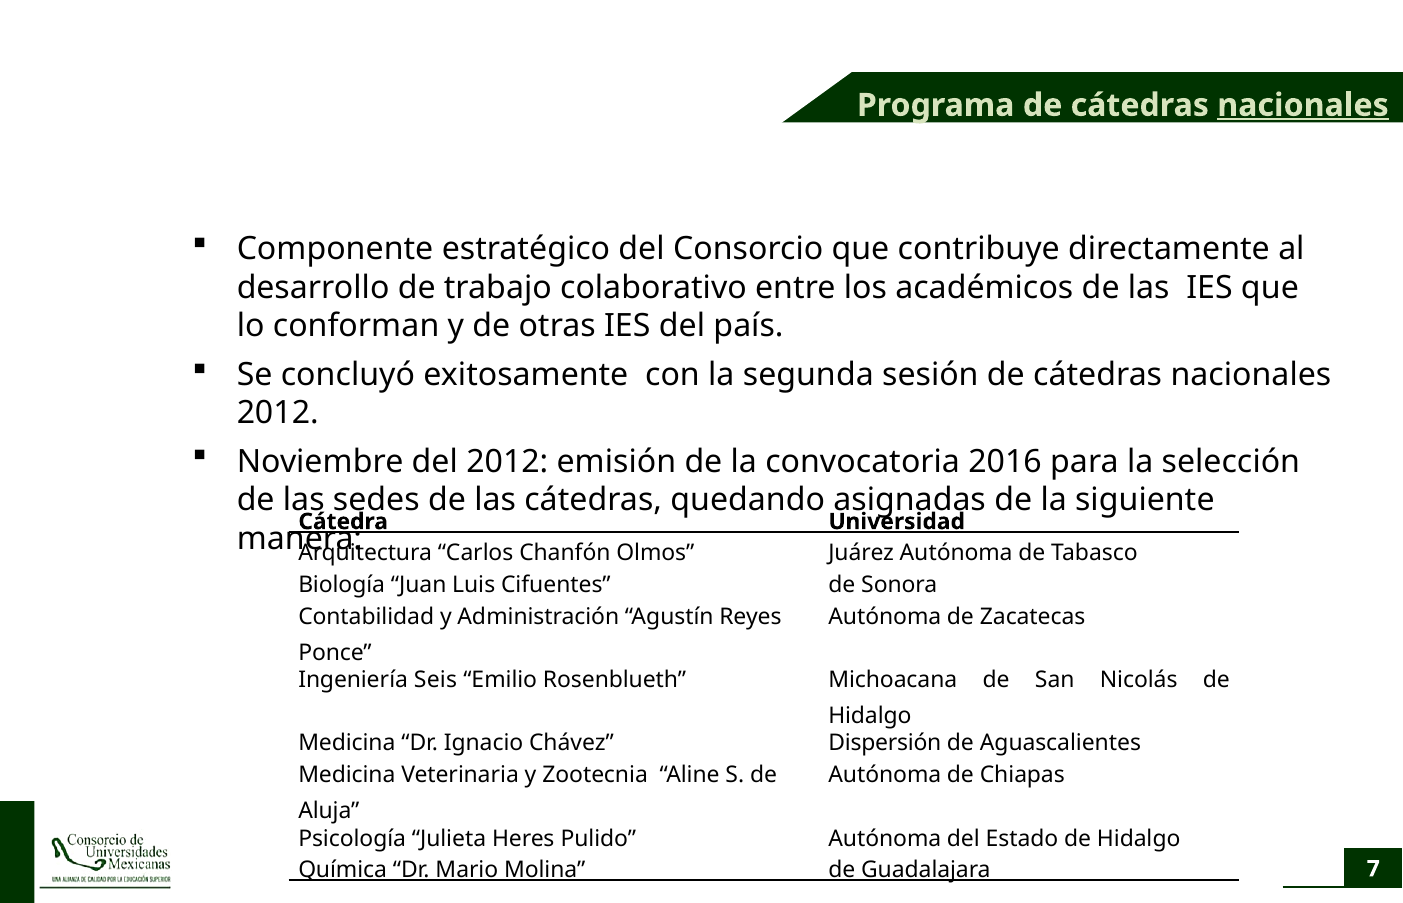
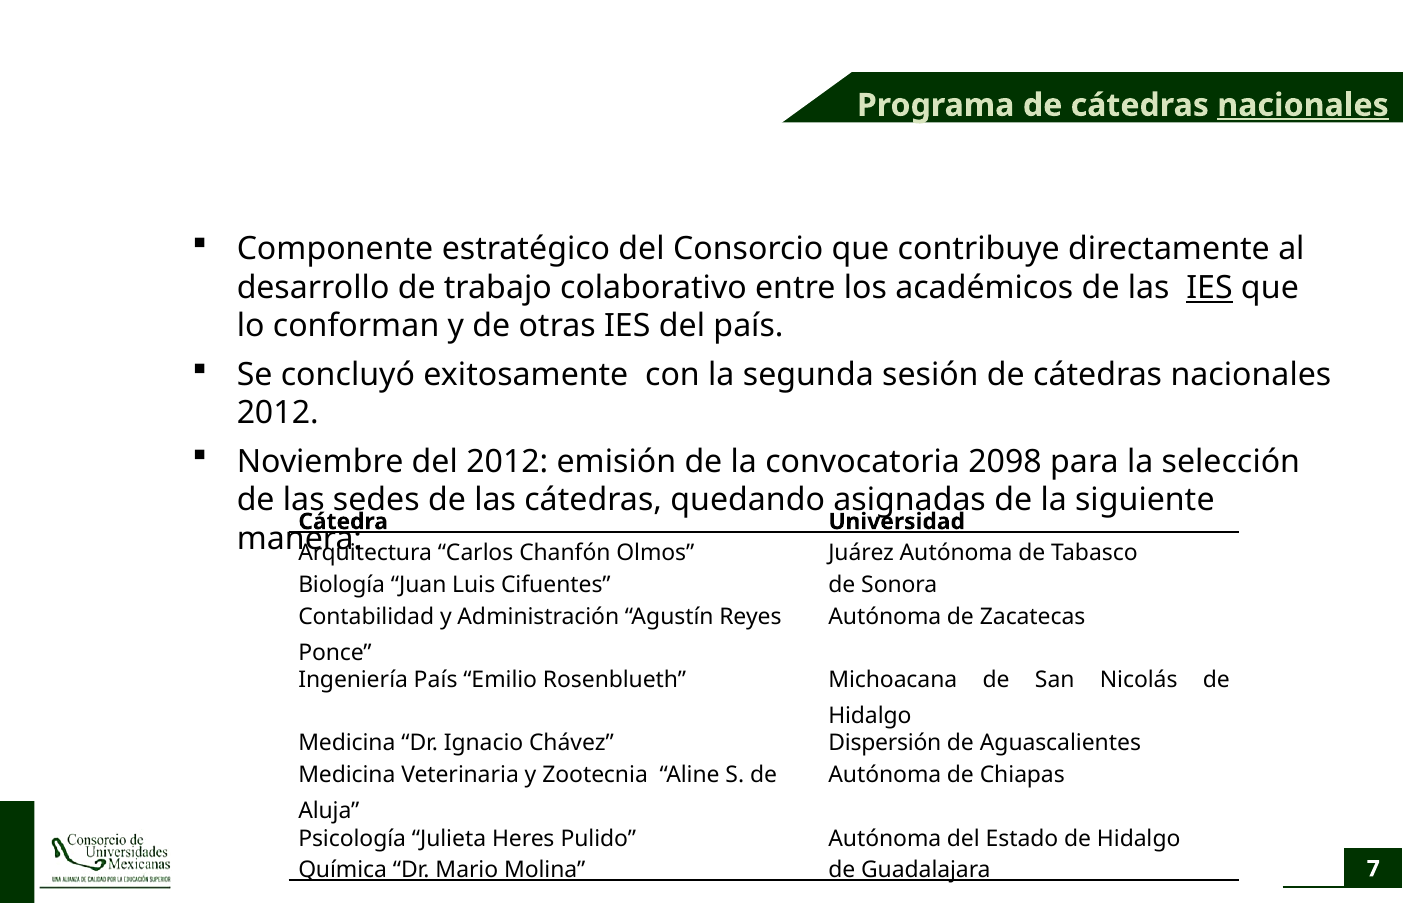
IES underline: none -> present (1210, 288)
2016: 2016 -> 2098 (1005, 461)
Ingeniería Seis: Seis -> País (436, 680)
